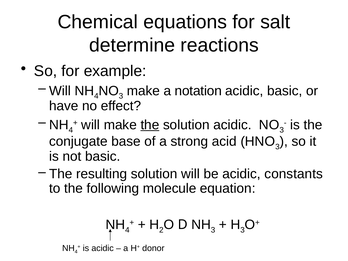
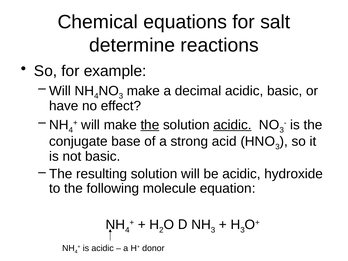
notation: notation -> decimal (198, 91)
acidic underline: none -> present (232, 125)
constants: constants -> hydroxide (294, 174)
